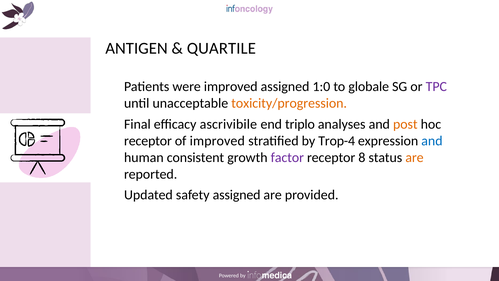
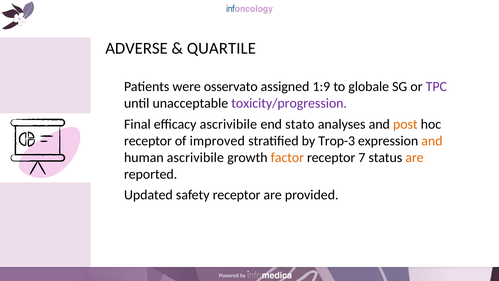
ANTIGEN: ANTIGEN -> ADVERSE (137, 48)
were improved: improved -> osservato (231, 87)
1:0: 1:0 -> 1:9 (321, 87)
toxicity/progression colour: orange -> purple (289, 103)
triplo: triplo -> stato (300, 124)
Trop-4: Trop-4 -> Trop-3 (337, 141)
and colour: blue -> orange (432, 141)
human consistent: consistent -> ascrivibile (195, 157)
factor colour: purple -> orange (287, 157)
8: 8 -> 7 (362, 157)
safety assigned: assigned -> receptor (237, 195)
